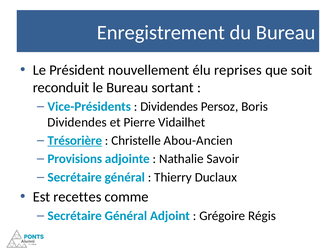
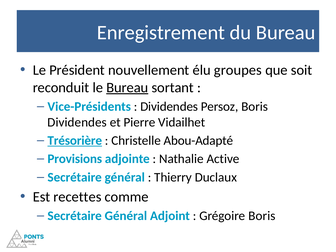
reprises: reprises -> groupes (238, 70)
Bureau underline: none -> present (127, 88)
Abou-Ancien: Abou-Ancien -> Abou-Adapté (198, 141)
Savoir: Savoir -> Active (223, 159)
Grégoire Régis: Régis -> Boris (262, 216)
